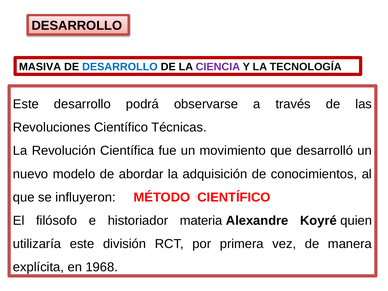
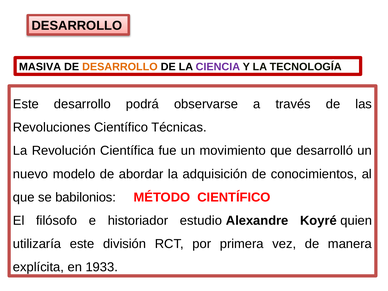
DESARROLLO colour: blue -> orange (120, 67)
influyeron: influyeron -> babilonios (86, 197)
materia: materia -> estudio (201, 221)
1968: 1968 -> 1933 (102, 267)
